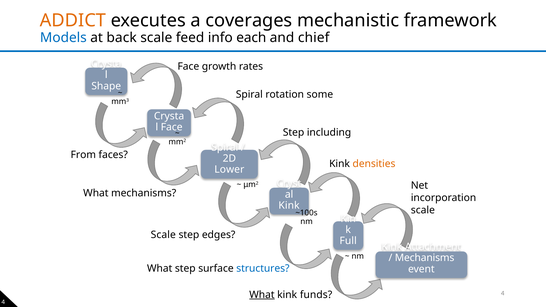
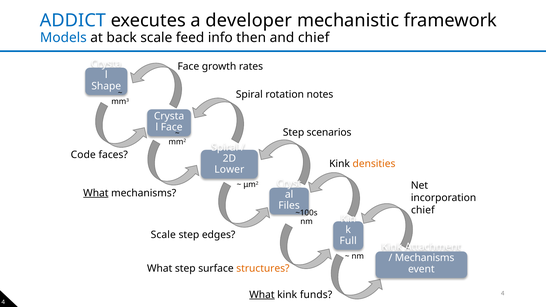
ADDICT colour: orange -> blue (73, 20)
coverages: coverages -> developer (249, 20)
each: each -> then (251, 38)
some: some -> notes (320, 95)
including: including -> scenarios (329, 132)
From: From -> Code (83, 155)
What underline: none -> present (96, 193)
Kink: Kink -> Files (289, 206)
scale: scale -> chief (423, 210)
structures colour: blue -> orange (263, 269)
